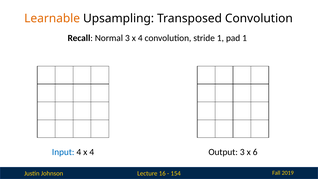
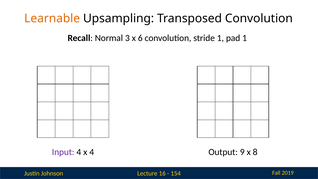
3 x 4: 4 -> 6 (140, 38)
Input colour: blue -> purple (63, 152)
Output 3: 3 -> 9 (242, 152)
6: 6 -> 8 (255, 152)
